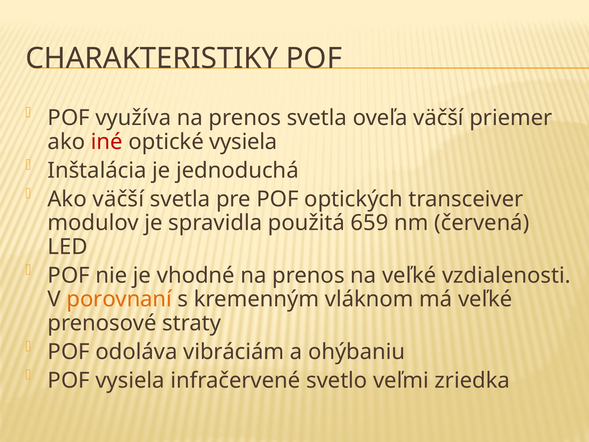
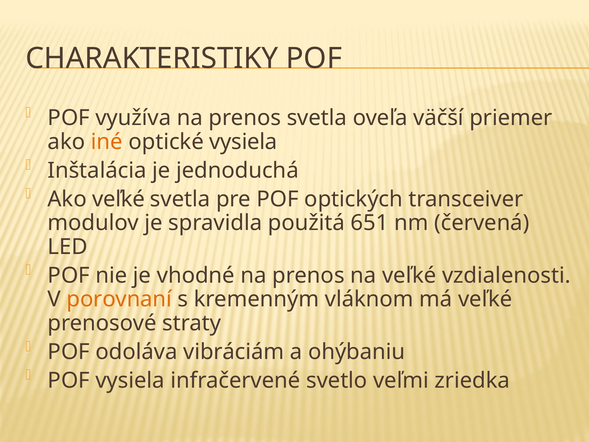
iné colour: red -> orange (107, 142)
Ako väčší: väčší -> veľké (119, 199)
659: 659 -> 651 (370, 223)
